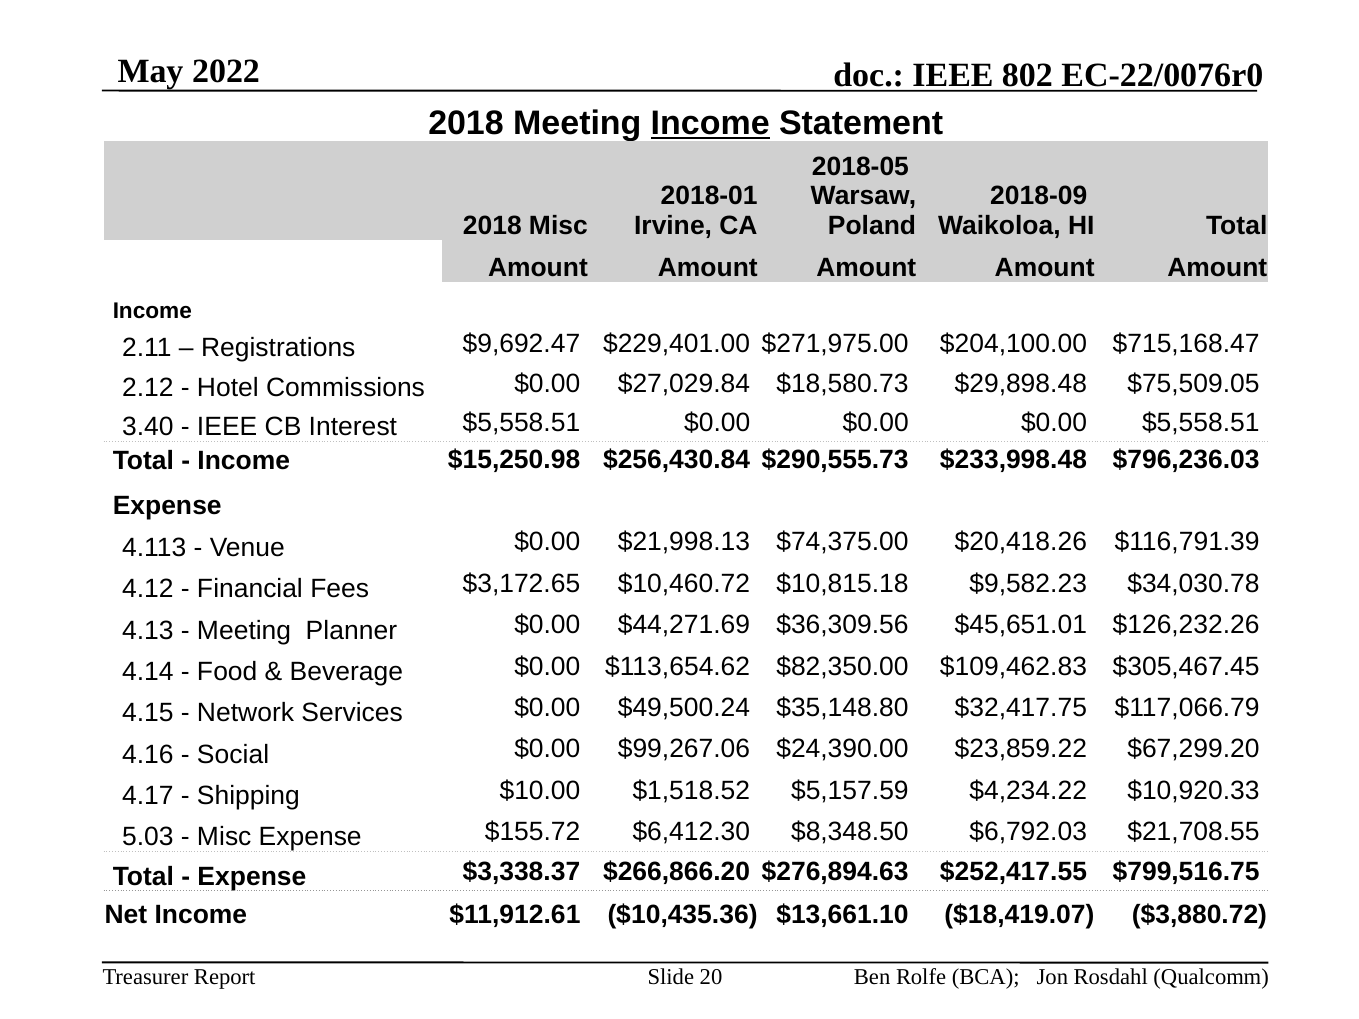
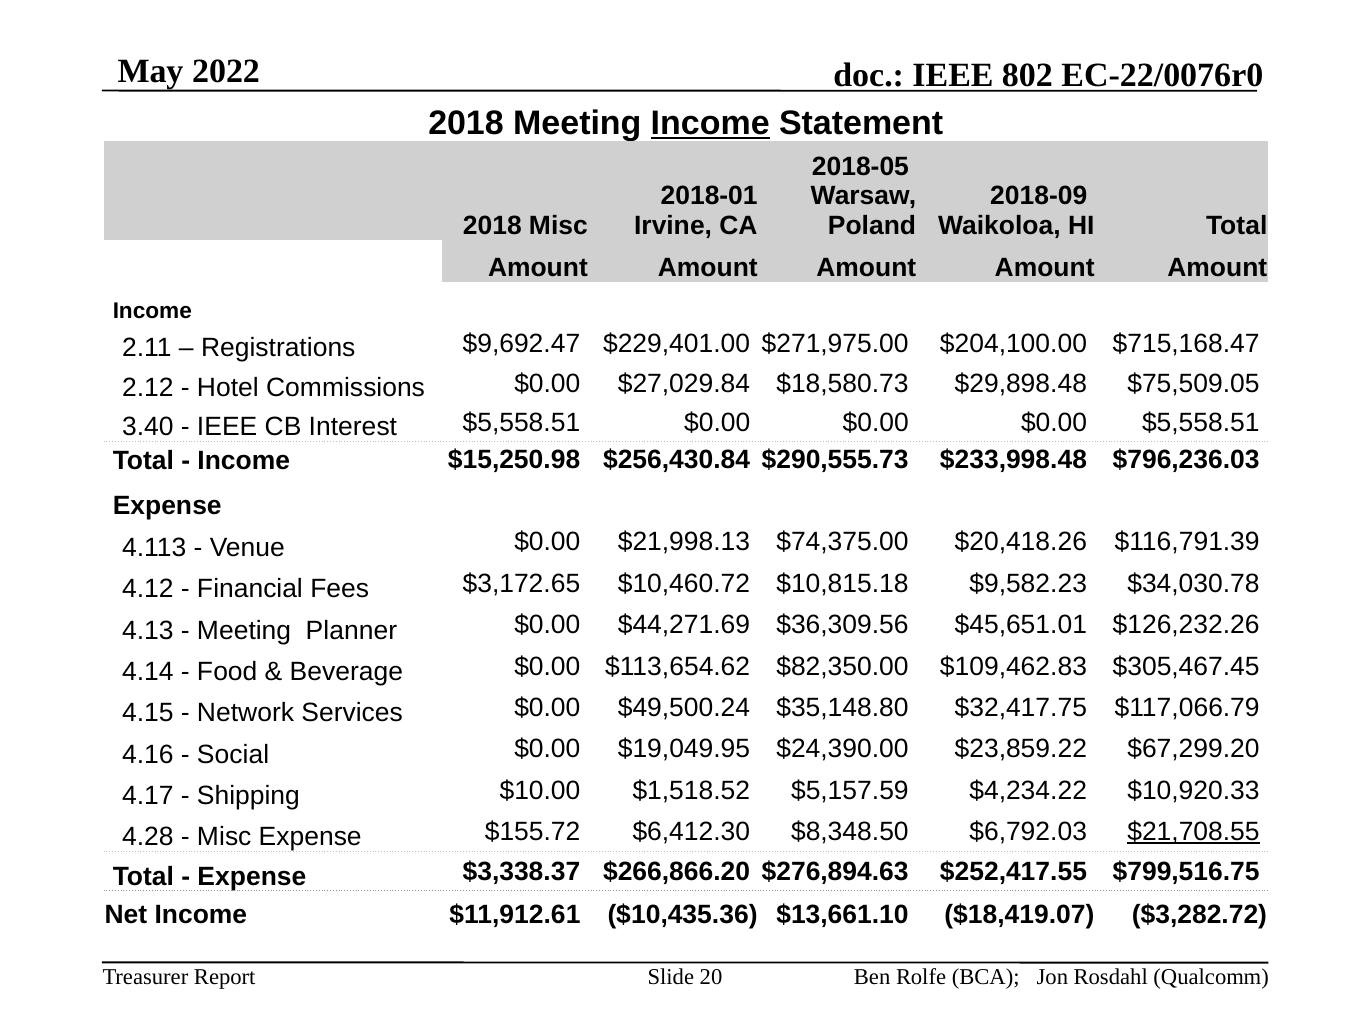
$99,267.06: $99,267.06 -> $19,049.95 (684, 749)
5.03: 5.03 -> 4.28 (148, 837)
$21,708.55 underline: none -> present (1193, 832)
$3,880.72: $3,880.72 -> $3,282.72 (1199, 915)
